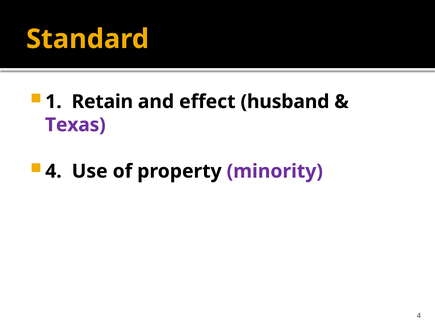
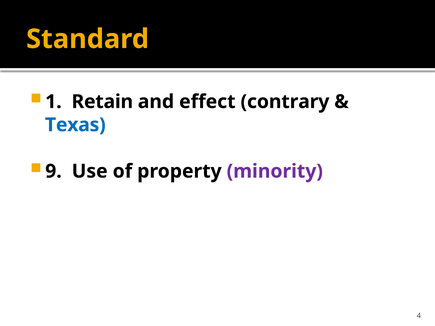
husband: husband -> contrary (285, 102)
Texas colour: purple -> blue (75, 125)
4: 4 -> 9 (53, 171)
